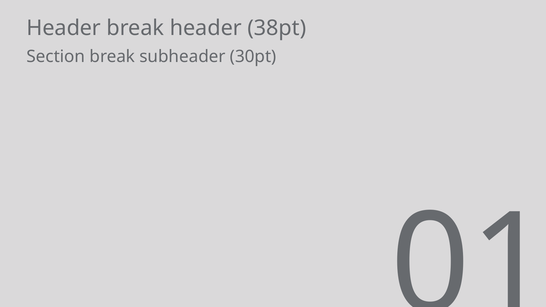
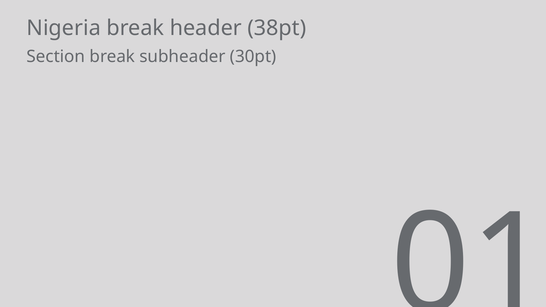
Header: Header -> Nigeria (64, 28)
